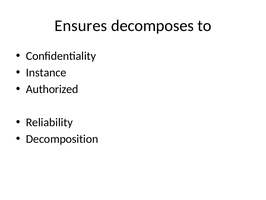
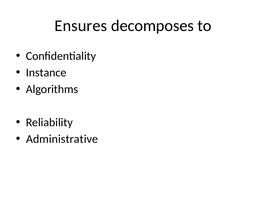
Authorized: Authorized -> Algorithms (52, 89)
Decomposition: Decomposition -> Administrative (62, 139)
